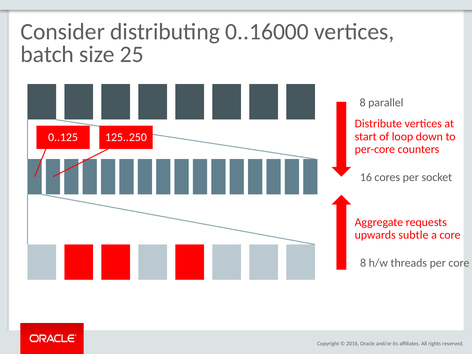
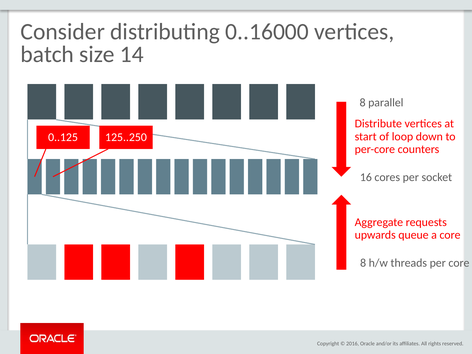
25: 25 -> 14 (132, 55)
subtle: subtle -> queue (413, 235)
